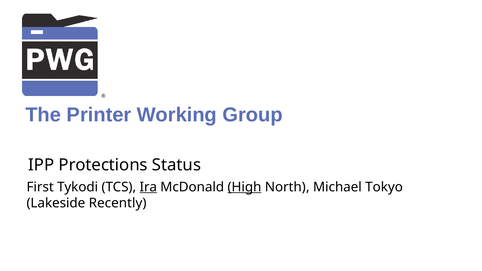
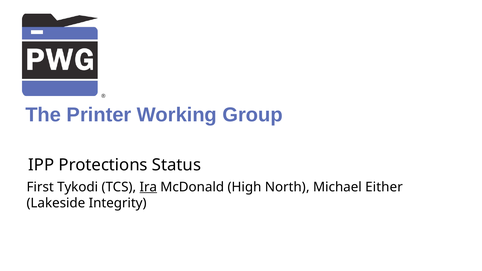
High underline: present -> none (244, 187)
Tokyo: Tokyo -> Either (384, 187)
Recently: Recently -> Integrity (118, 203)
